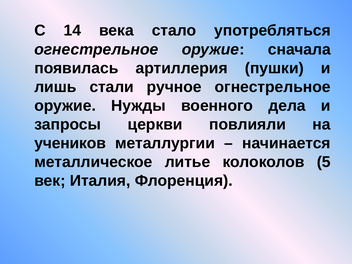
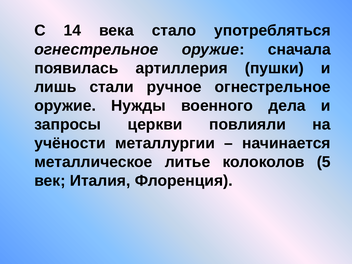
учеников: учеников -> учёности (70, 143)
